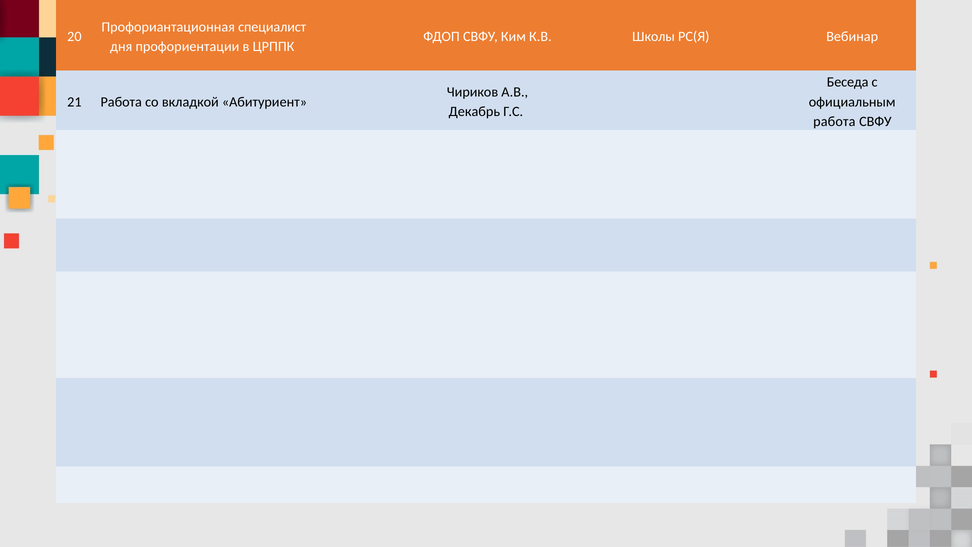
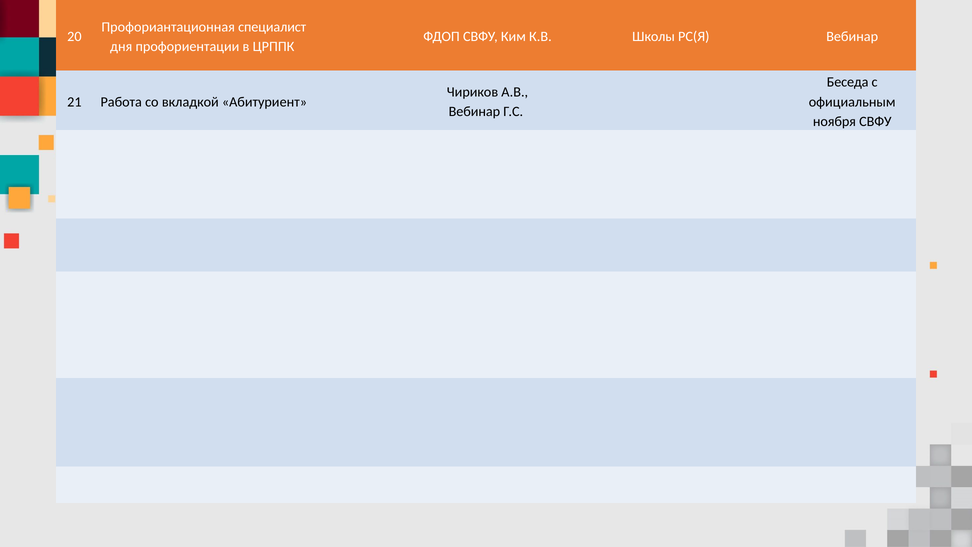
Декабрь: Декабрь -> Вебинар (474, 112)
работа: работа -> ноября (834, 122)
